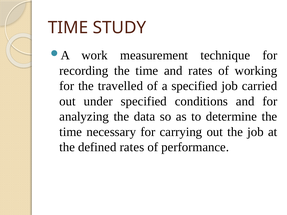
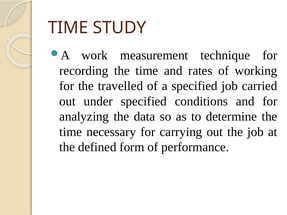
defined rates: rates -> form (132, 147)
